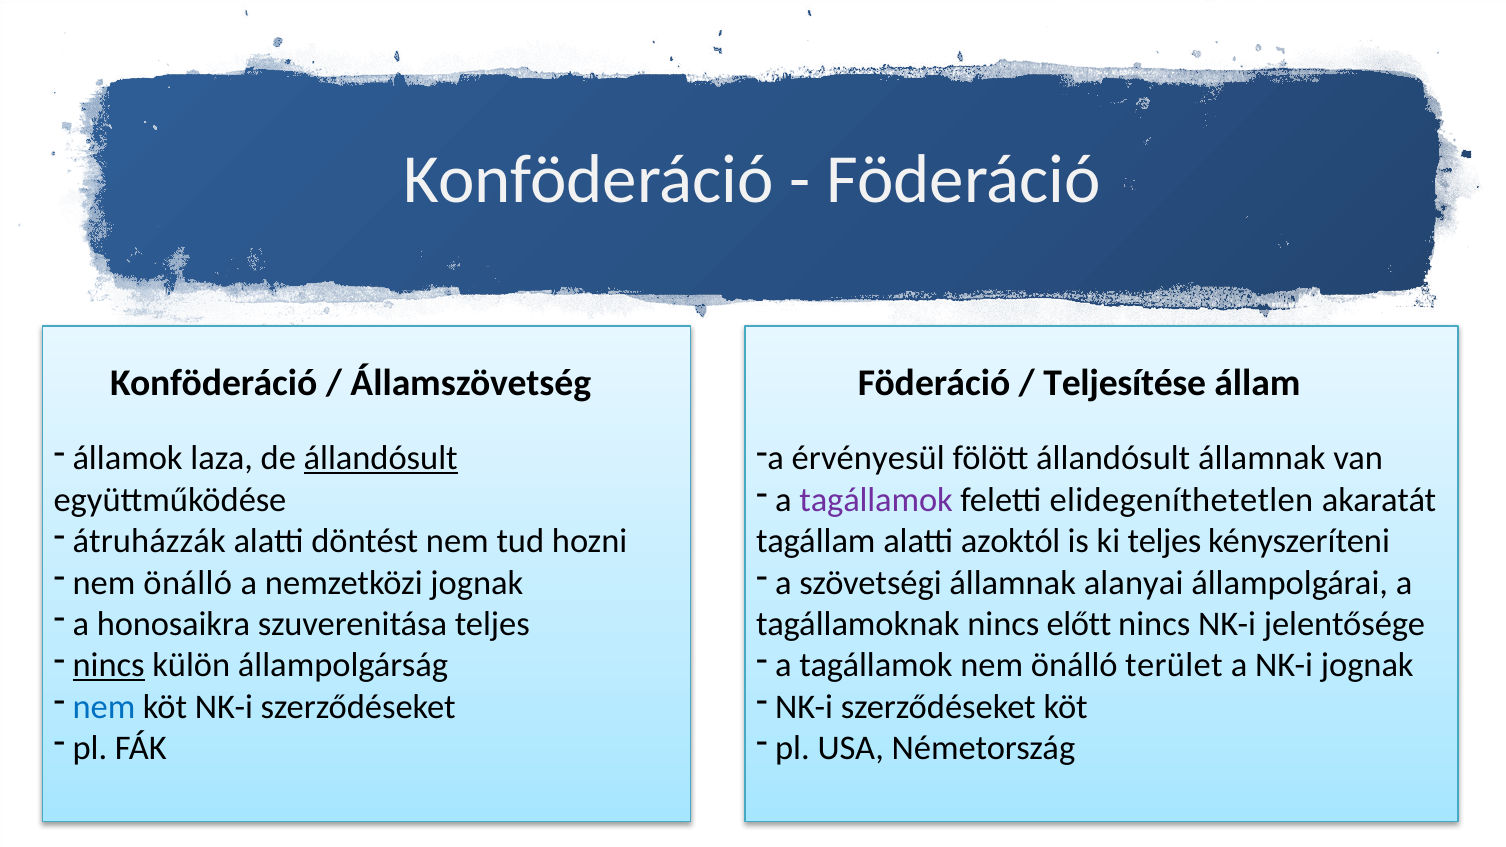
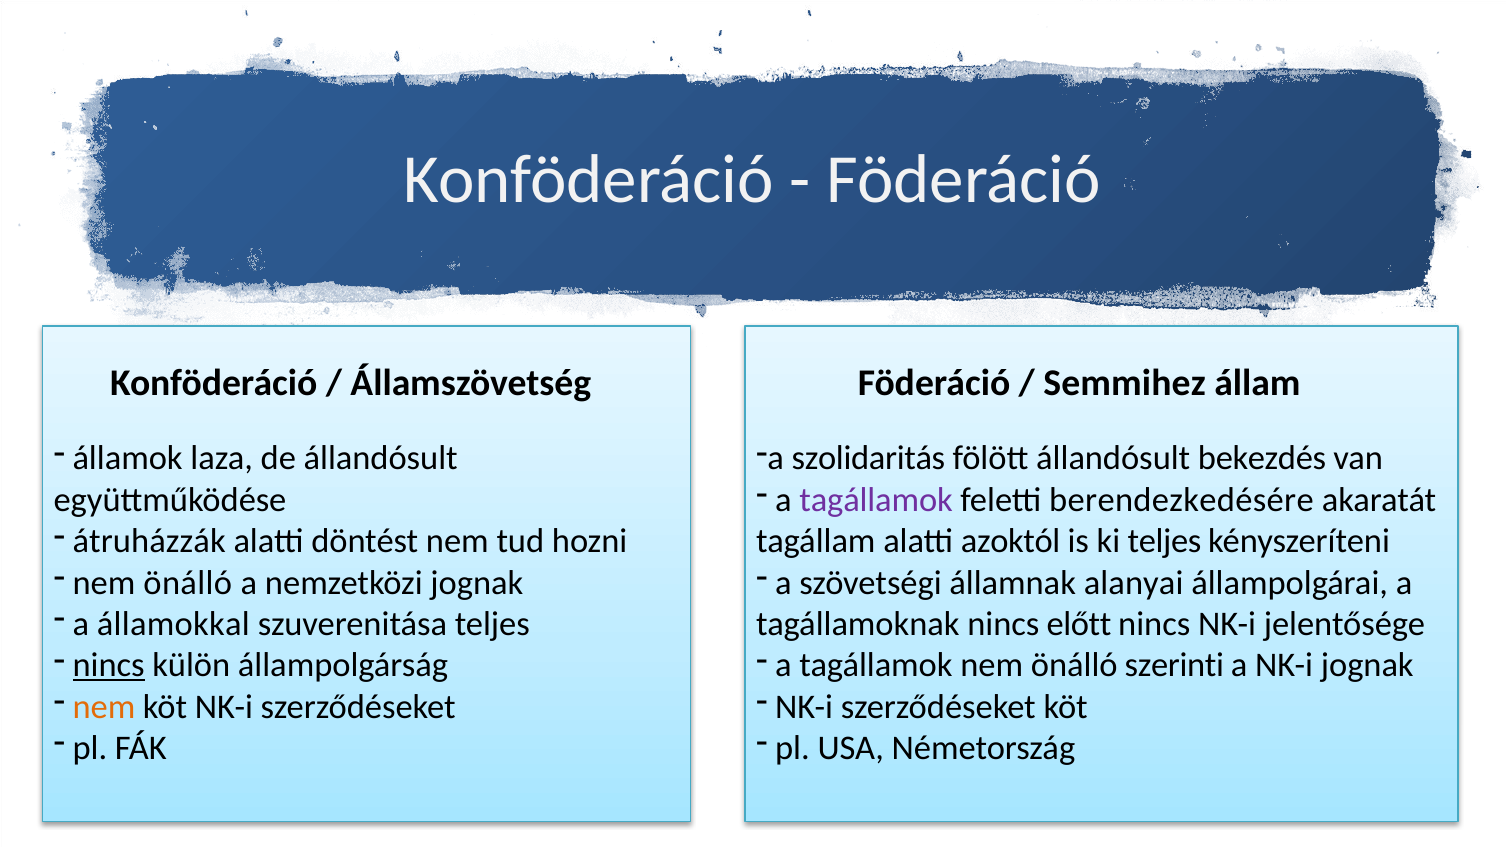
Teljesítése: Teljesítése -> Semmihez (1125, 383)
állandósult underline: present -> none (381, 459)
érvényesül: érvényesül -> szolidaritás (868, 459)
állandósult államnak: államnak -> bekezdés (1262, 459)
elidegeníthetetlen: elidegeníthetetlen -> berendezkedésére (1181, 500)
honosaikra: honosaikra -> államokkal (173, 624)
terület: terület -> szerinti (1174, 666)
nem colour: blue -> orange (104, 707)
